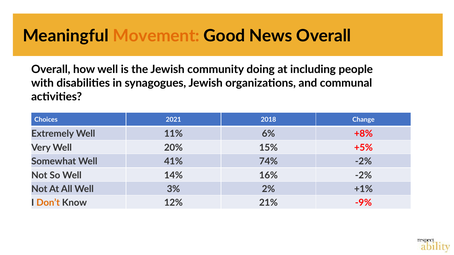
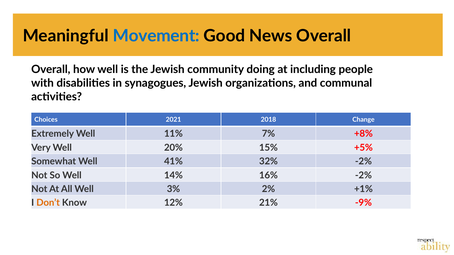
Movement colour: orange -> blue (156, 36)
6%: 6% -> 7% (268, 134)
74%: 74% -> 32% (268, 162)
